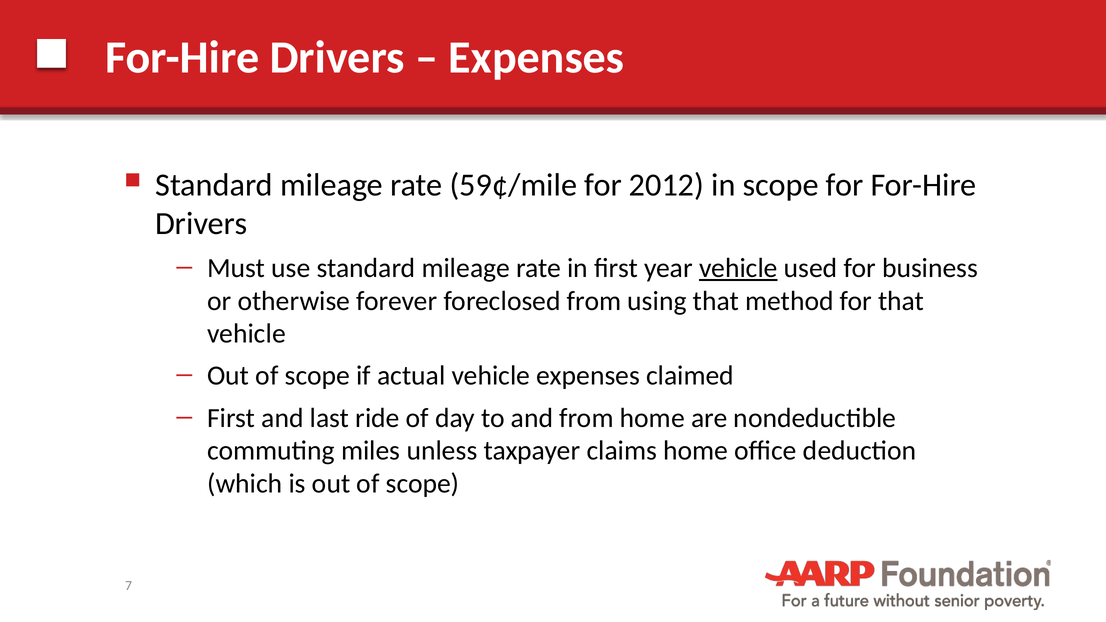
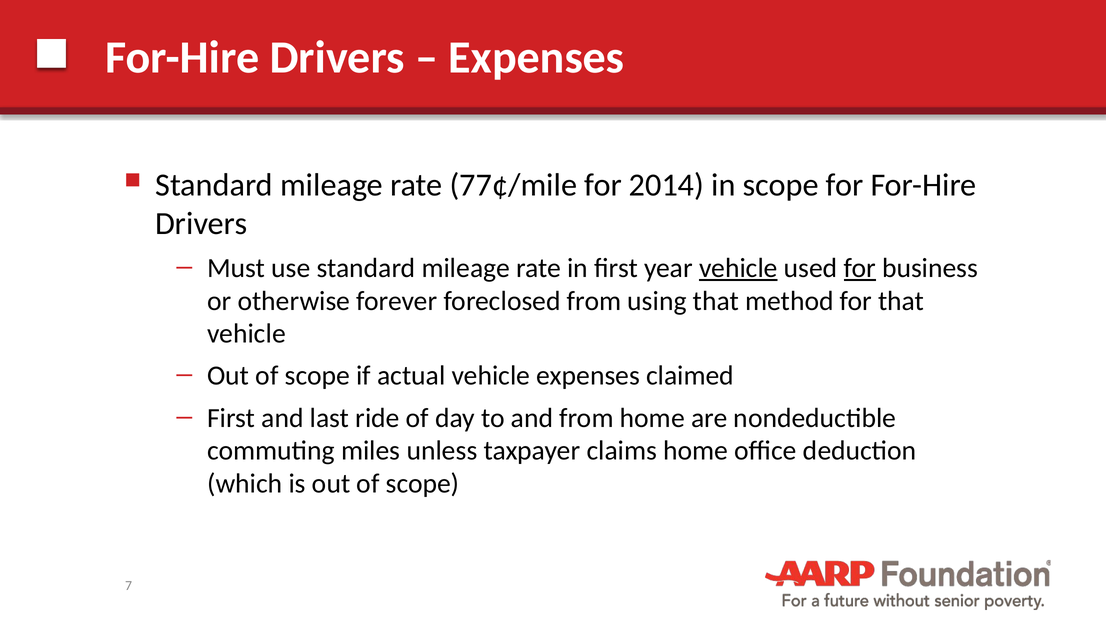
59¢/mile: 59¢/mile -> 77¢/mile (513, 185)
2012: 2012 -> 2014 (666, 185)
for underline: none -> present (860, 268)
